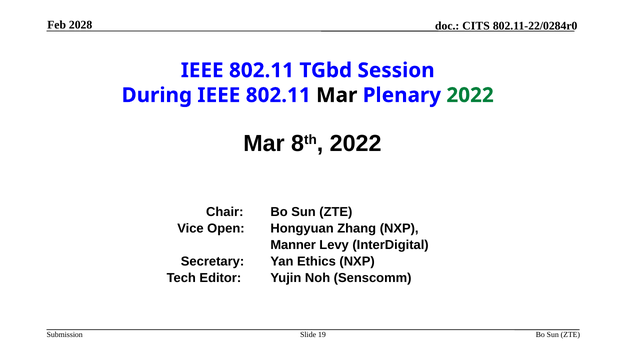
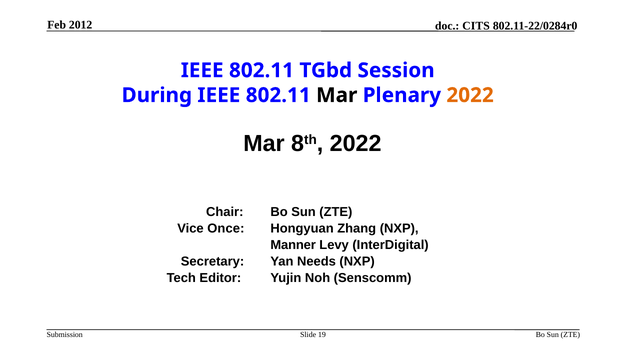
2028: 2028 -> 2012 (81, 25)
2022 colour: green -> orange (470, 95)
Open: Open -> Once (226, 229)
Ethics: Ethics -> Needs (316, 262)
